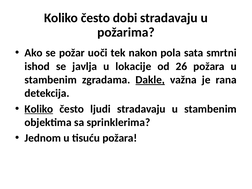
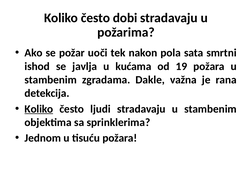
lokacije: lokacije -> kućama (133, 66)
26: 26 -> 19 (181, 66)
Dakle underline: present -> none (150, 80)
